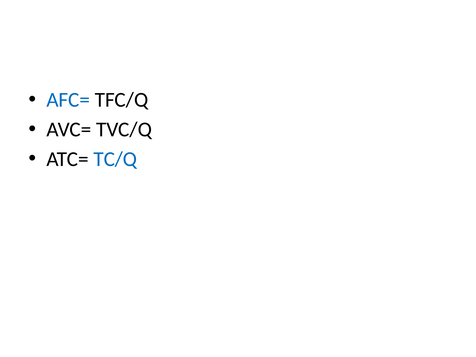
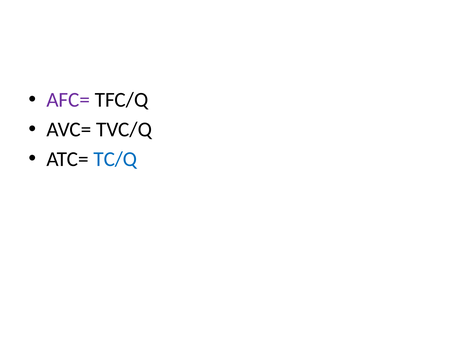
AFC= colour: blue -> purple (68, 100)
